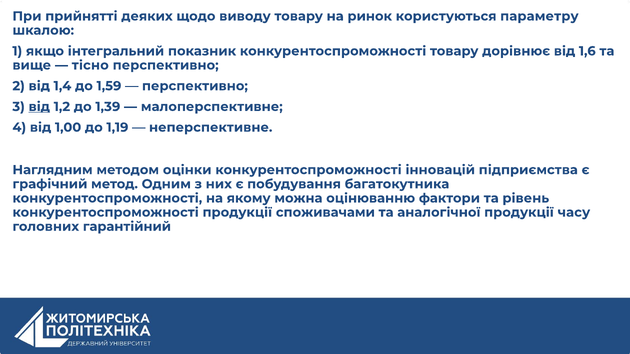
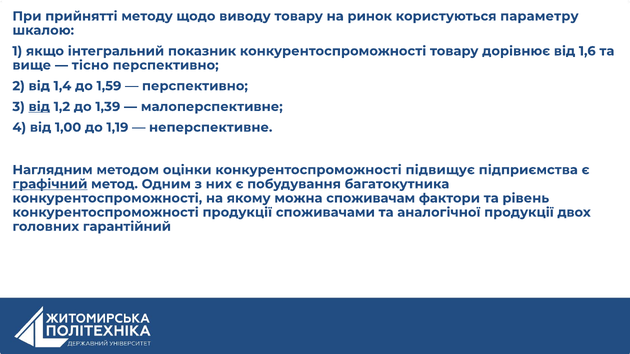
деяких: деяких -> методу (147, 16)
інновацій: інновацій -> підвищує (440, 170)
графічний underline: none -> present (50, 184)
оцінюванню: оцінюванню -> споживачам (371, 198)
часу: часу -> двох (574, 213)
